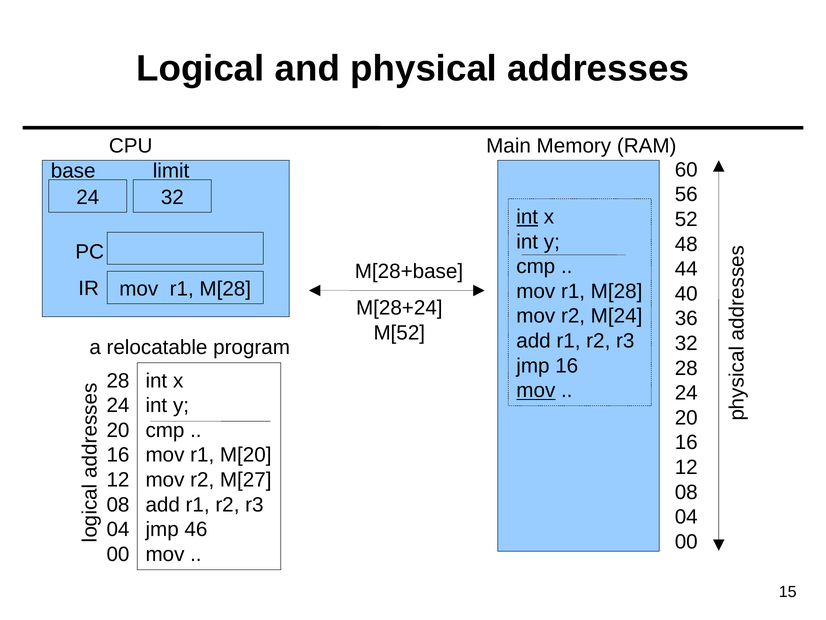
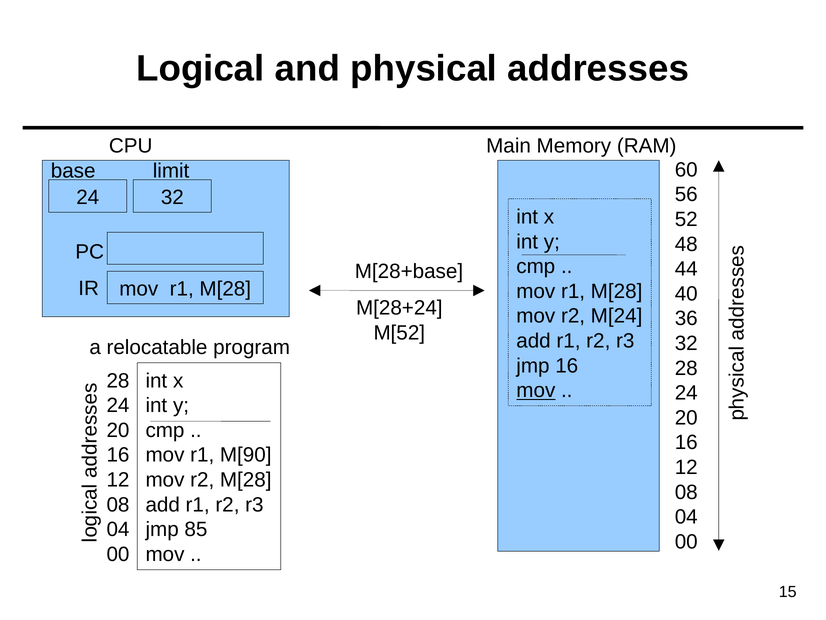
int underline: present -> none (527, 217)
M[20: M[20 -> M[90 (246, 455)
r2 M[27: M[27 -> M[28 (246, 480)
46: 46 -> 85 (196, 529)
